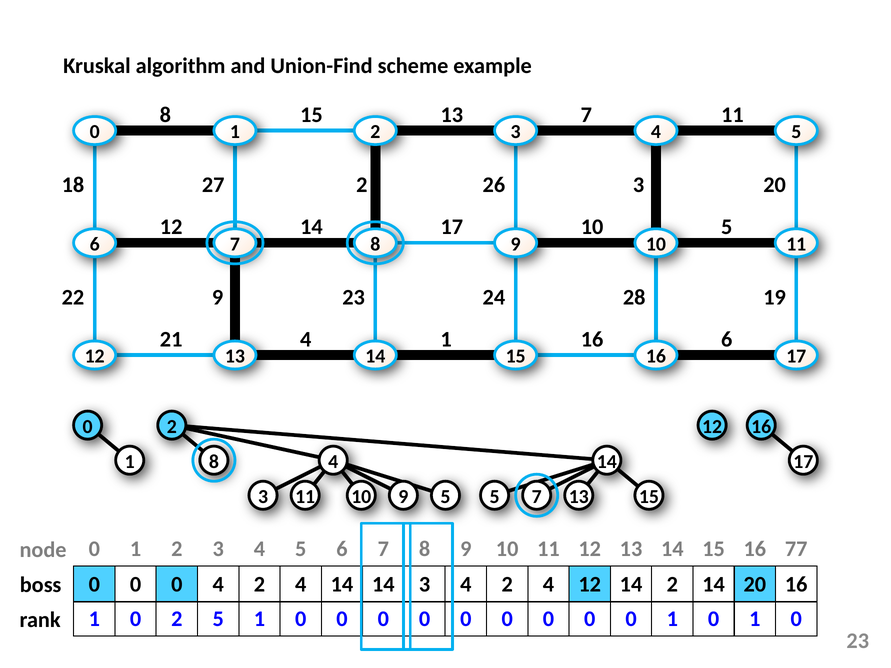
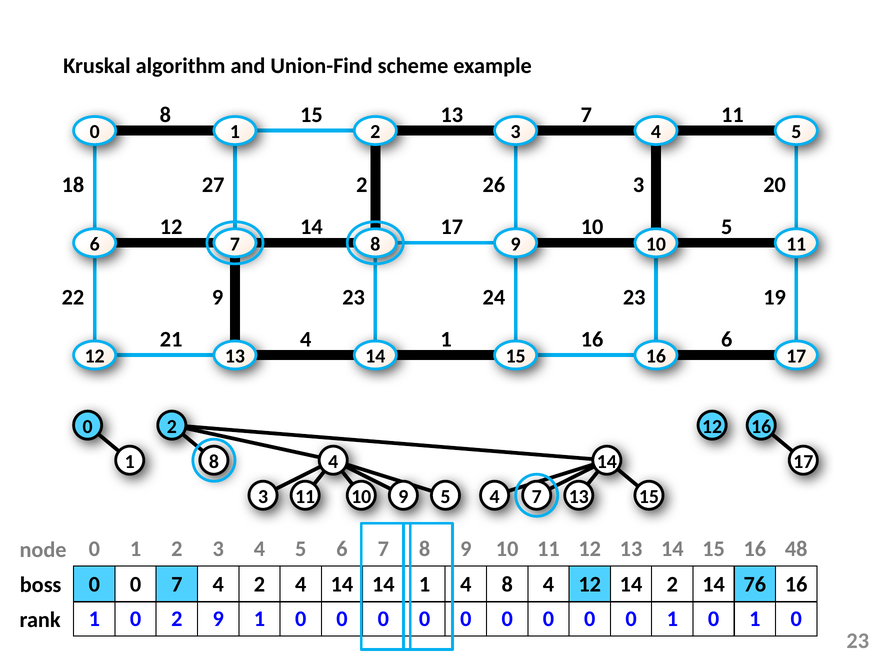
23 28: 28 -> 23 (634, 297)
5 5: 5 -> 4 (495, 497)
77: 77 -> 48 (796, 549)
0: 0 -> 7 (177, 585)
14 3: 3 -> 1 (425, 585)
2: 2 -> 8 (507, 585)
14 20: 20 -> 76 (755, 585)
2 5: 5 -> 9 (218, 619)
